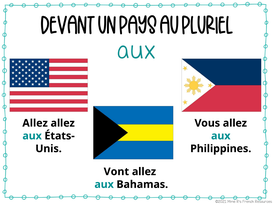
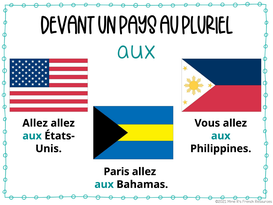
Vont: Vont -> Paris (117, 171)
